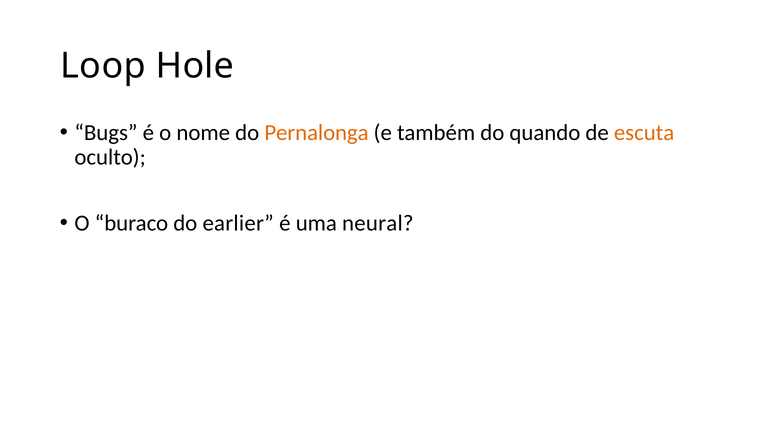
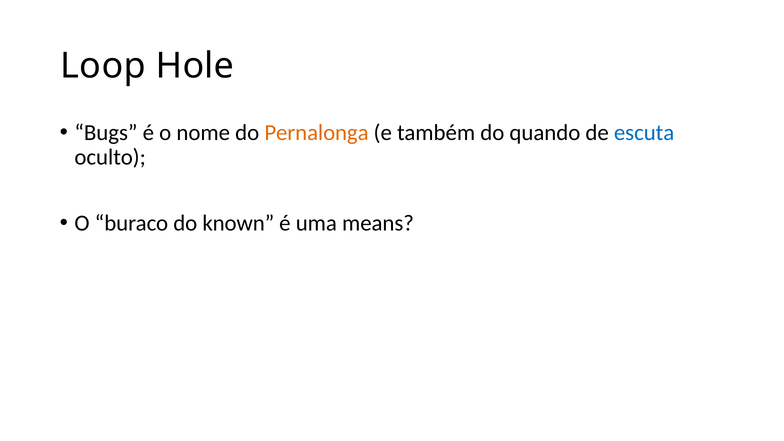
escuta colour: orange -> blue (644, 133)
earlier: earlier -> known (238, 223)
neural: neural -> means (378, 223)
